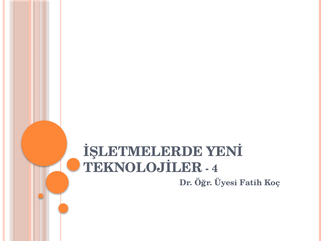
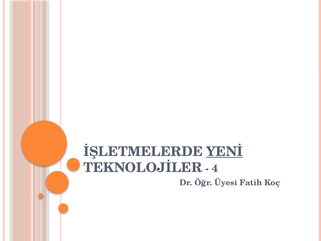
YENİ underline: none -> present (224, 151)
